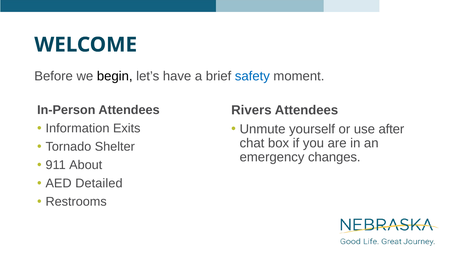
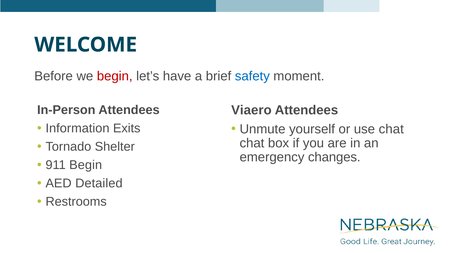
begin colour: black -> red (115, 76)
Rivers: Rivers -> Viaero (251, 110)
use after: after -> chat (391, 129)
911 About: About -> Begin (86, 165)
